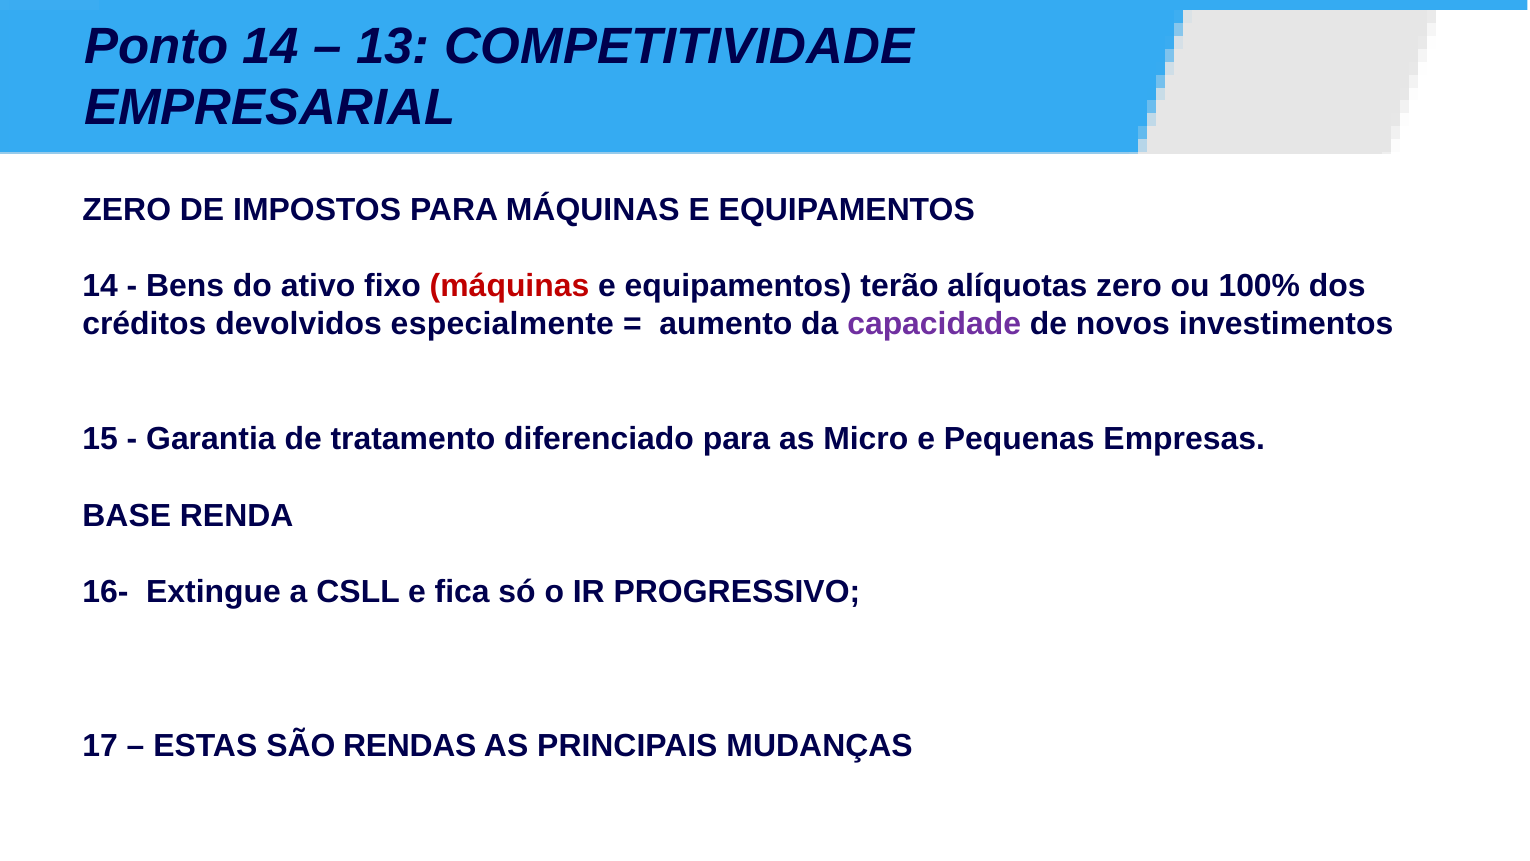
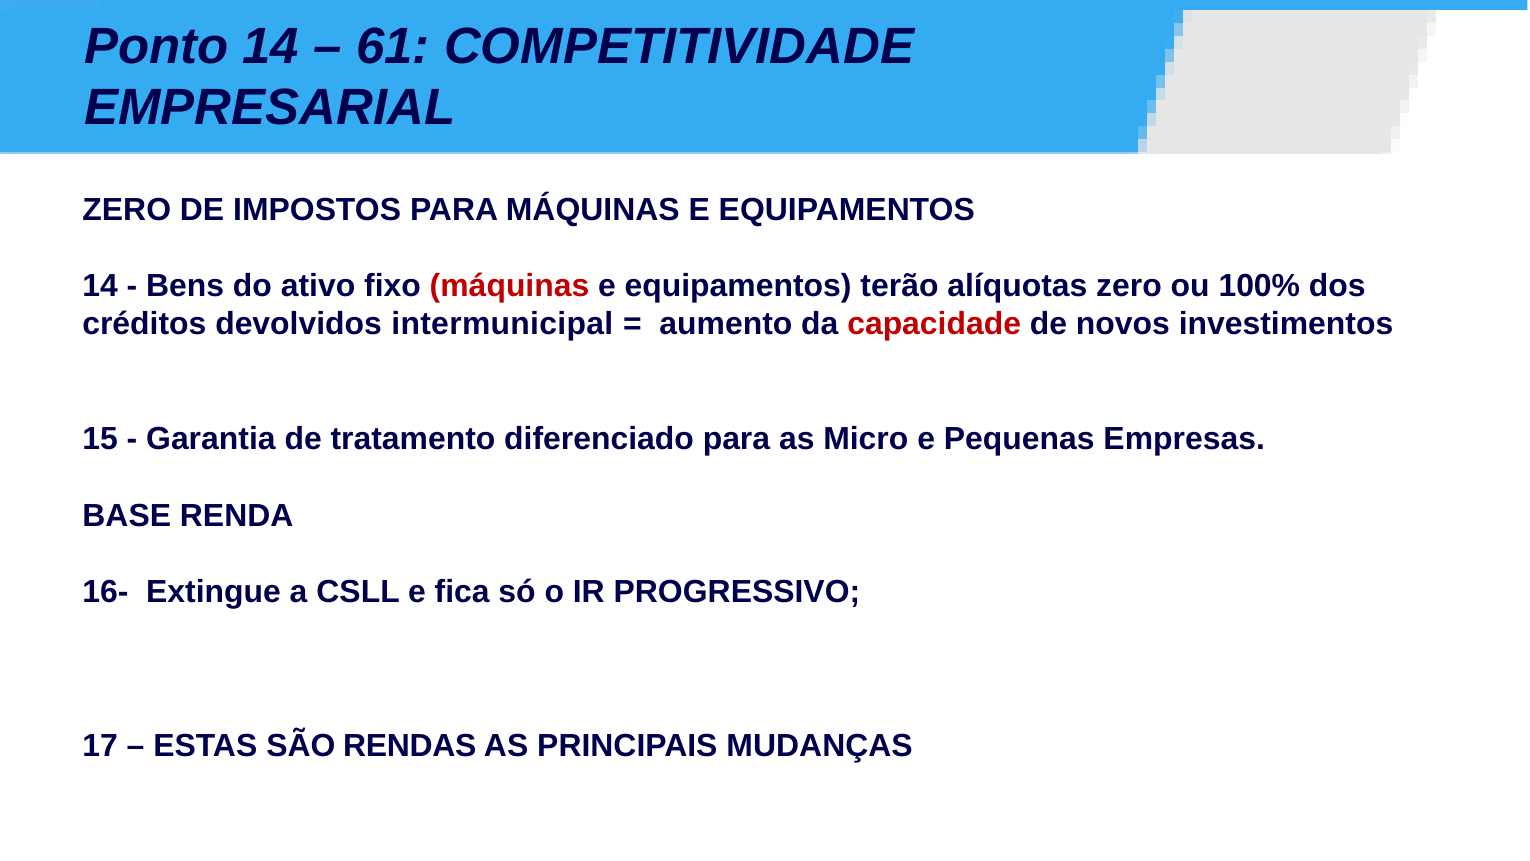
13: 13 -> 61 (393, 46)
especialmente: especialmente -> intermunicipal (502, 324)
capacidade colour: purple -> red (934, 324)
